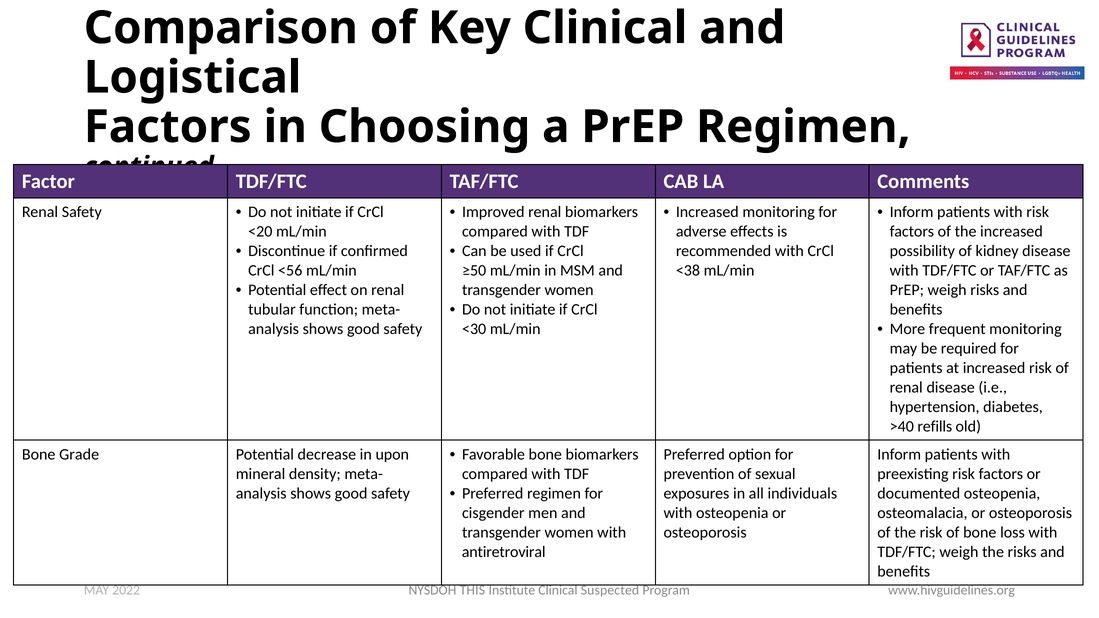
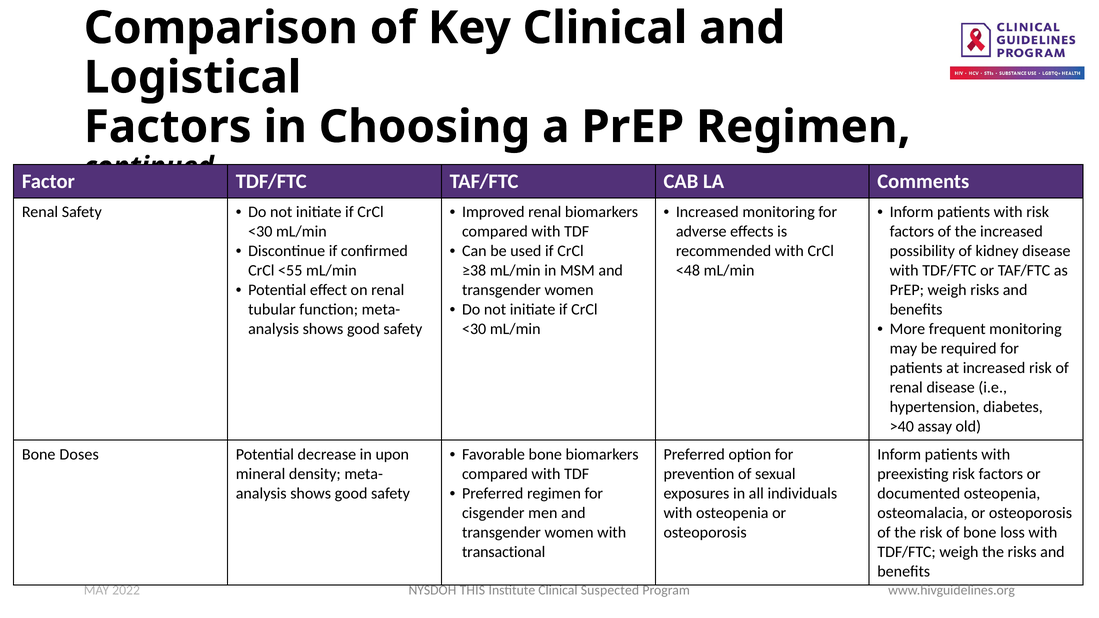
<20: <20 -> <30 (260, 232)
<56: <56 -> <55 (290, 271)
≥50: ≥50 -> ≥38 (474, 271)
<38: <38 -> <48 (688, 271)
refills: refills -> assay (935, 427)
Grade: Grade -> Doses (79, 454)
antiretroviral: antiretroviral -> transactional (504, 552)
